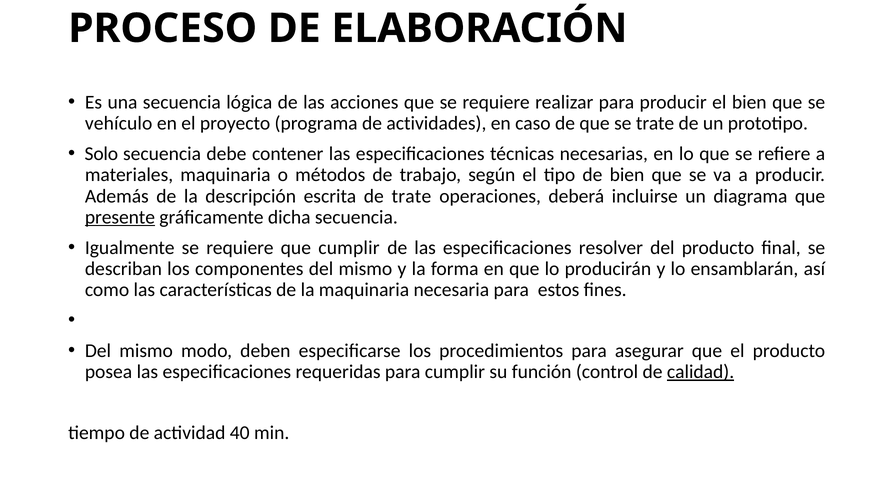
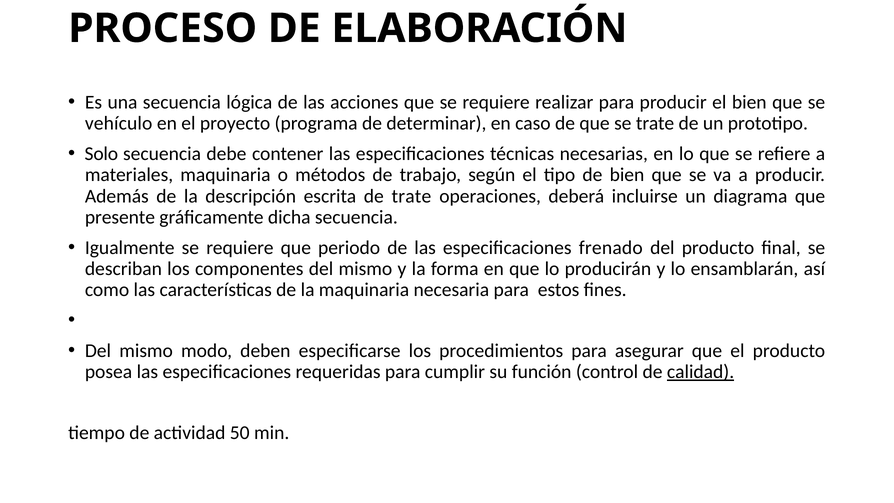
actividades: actividades -> determinar (436, 123)
presente underline: present -> none (120, 217)
que cumplir: cumplir -> periodo (349, 248)
resolver: resolver -> frenado (611, 248)
40: 40 -> 50 (240, 433)
